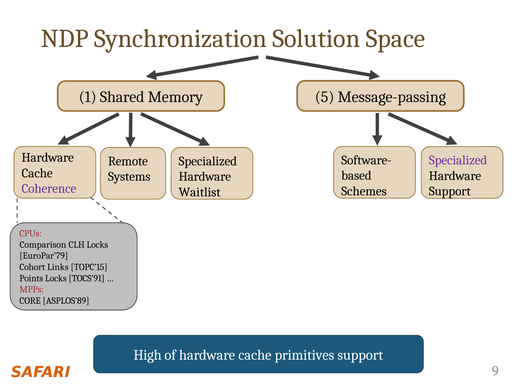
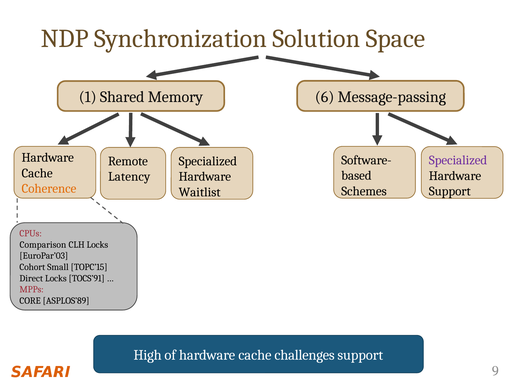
5: 5 -> 6 (325, 97)
Systems: Systems -> Latency (129, 177)
Coherence colour: purple -> orange (49, 189)
EuroPar’79: EuroPar’79 -> EuroPar’03 (44, 256)
Links: Links -> Small (58, 267)
Points: Points -> Direct (31, 278)
primitives: primitives -> challenges (305, 355)
